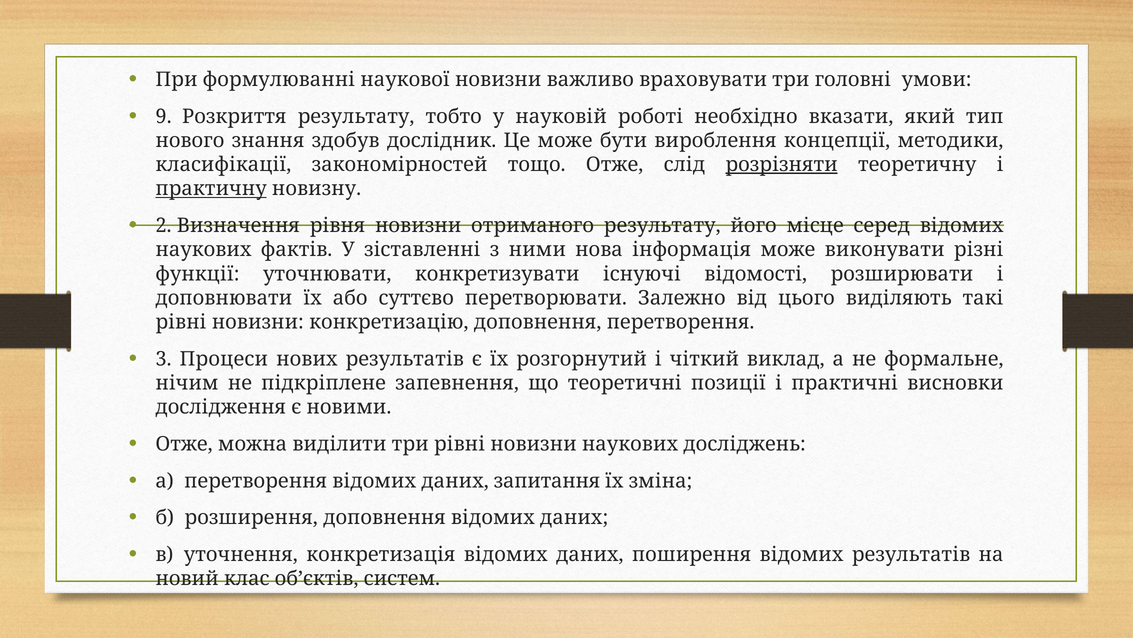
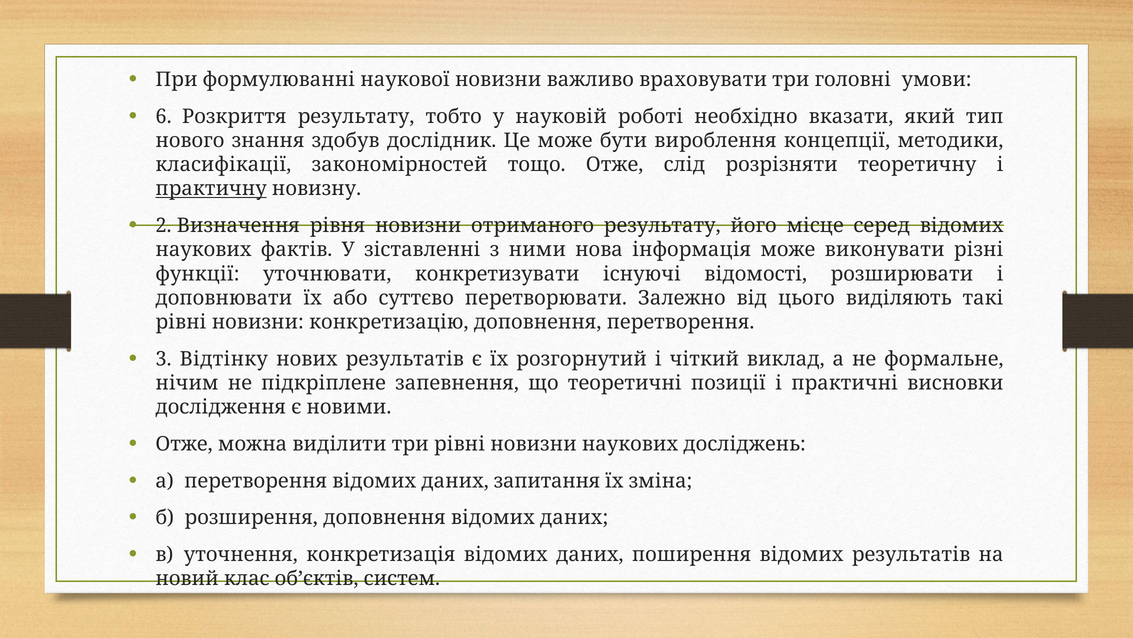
9: 9 -> 6 (164, 116)
розрізняти underline: present -> none (782, 164)
Процеси: Процеси -> Відтінку (224, 359)
